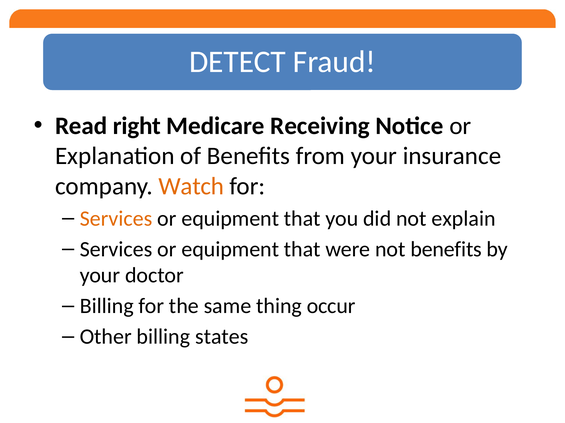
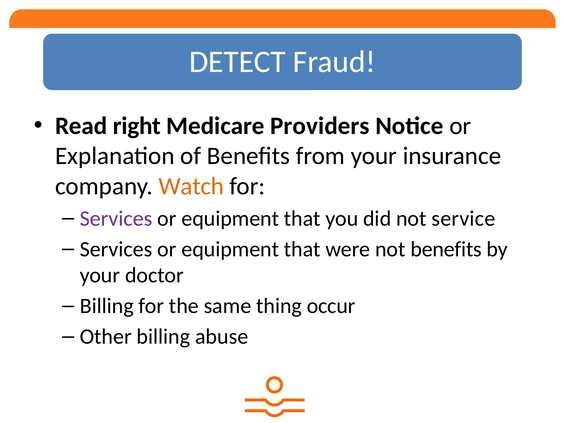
Receiving: Receiving -> Providers (320, 126)
Services colour: orange -> purple (116, 219)
explain: explain -> service (463, 219)
states: states -> abuse (222, 337)
